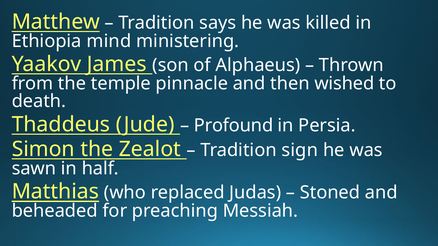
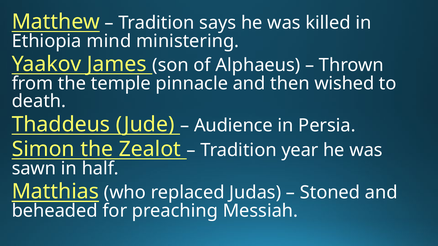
Profound: Profound -> Audience (233, 126)
sign: sign -> year (300, 150)
